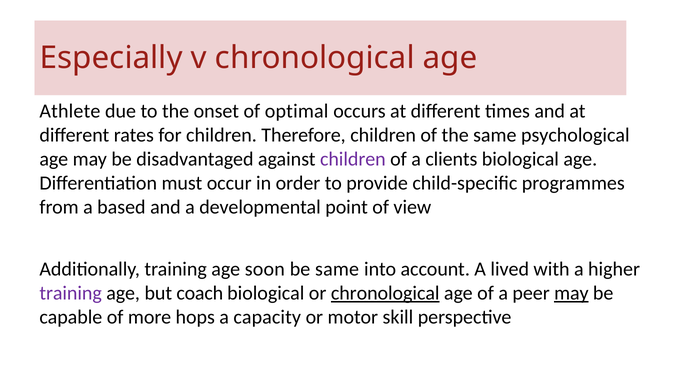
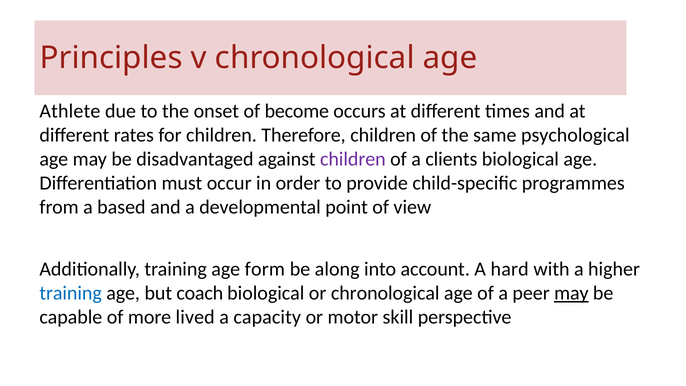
Especially: Especially -> Principles (111, 58)
optimal: optimal -> become (297, 111)
soon: soon -> form (265, 269)
be same: same -> along (337, 269)
lived: lived -> hard (510, 269)
training colour: purple -> blue (71, 293)
chronological underline: present -> none (385, 293)
hops: hops -> lived (195, 317)
